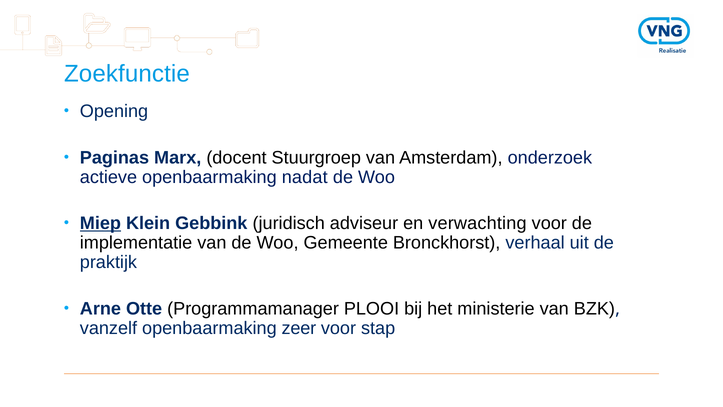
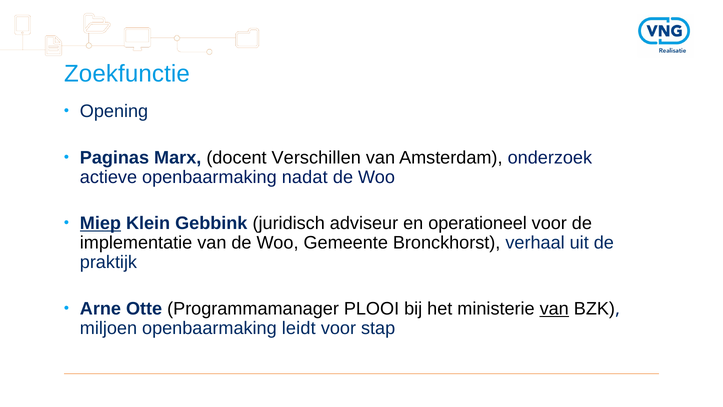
Stuurgroep: Stuurgroep -> Verschillen (316, 157)
verwachting: verwachting -> operationeel (478, 223)
van underline: none -> present (554, 308)
vanzelf: vanzelf -> miljoen (108, 328)
zeer: zeer -> leidt (299, 328)
